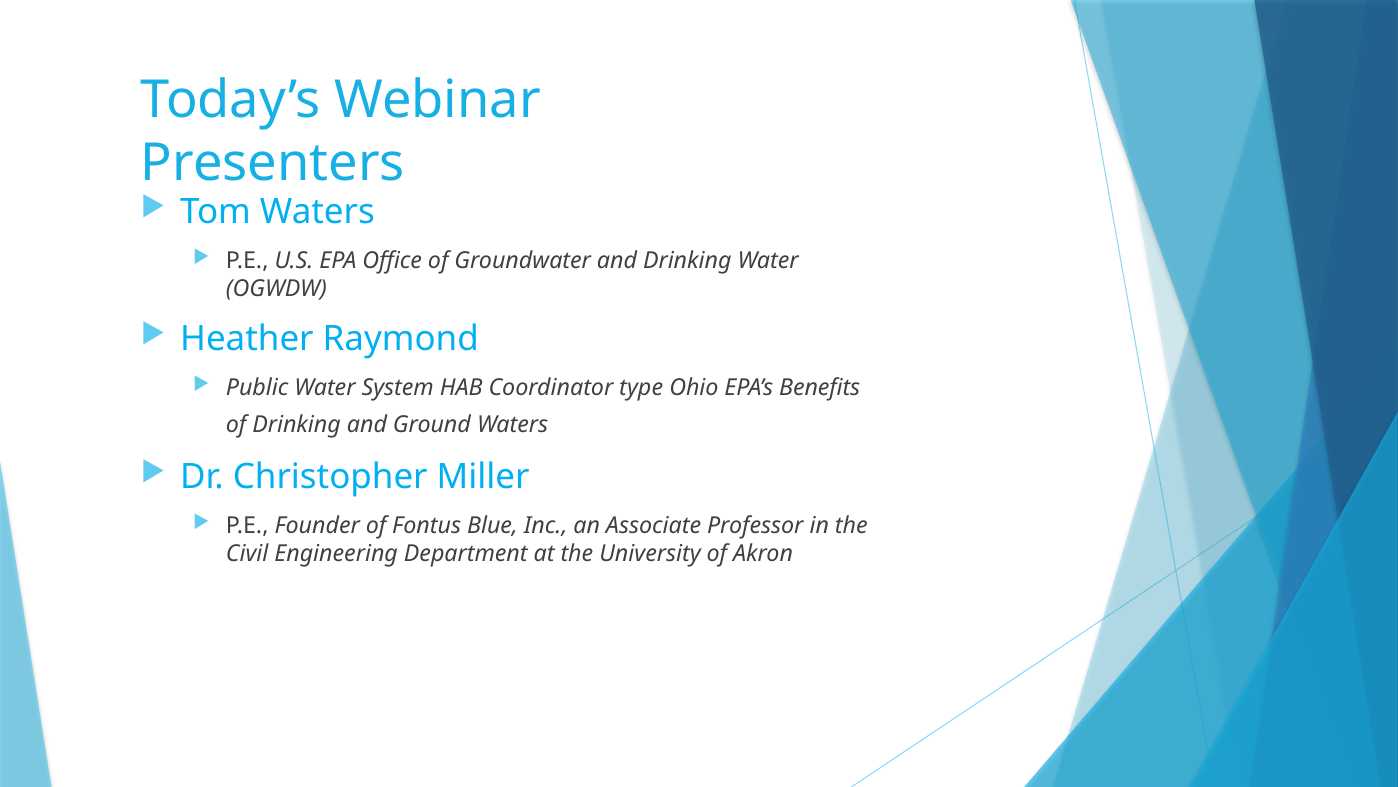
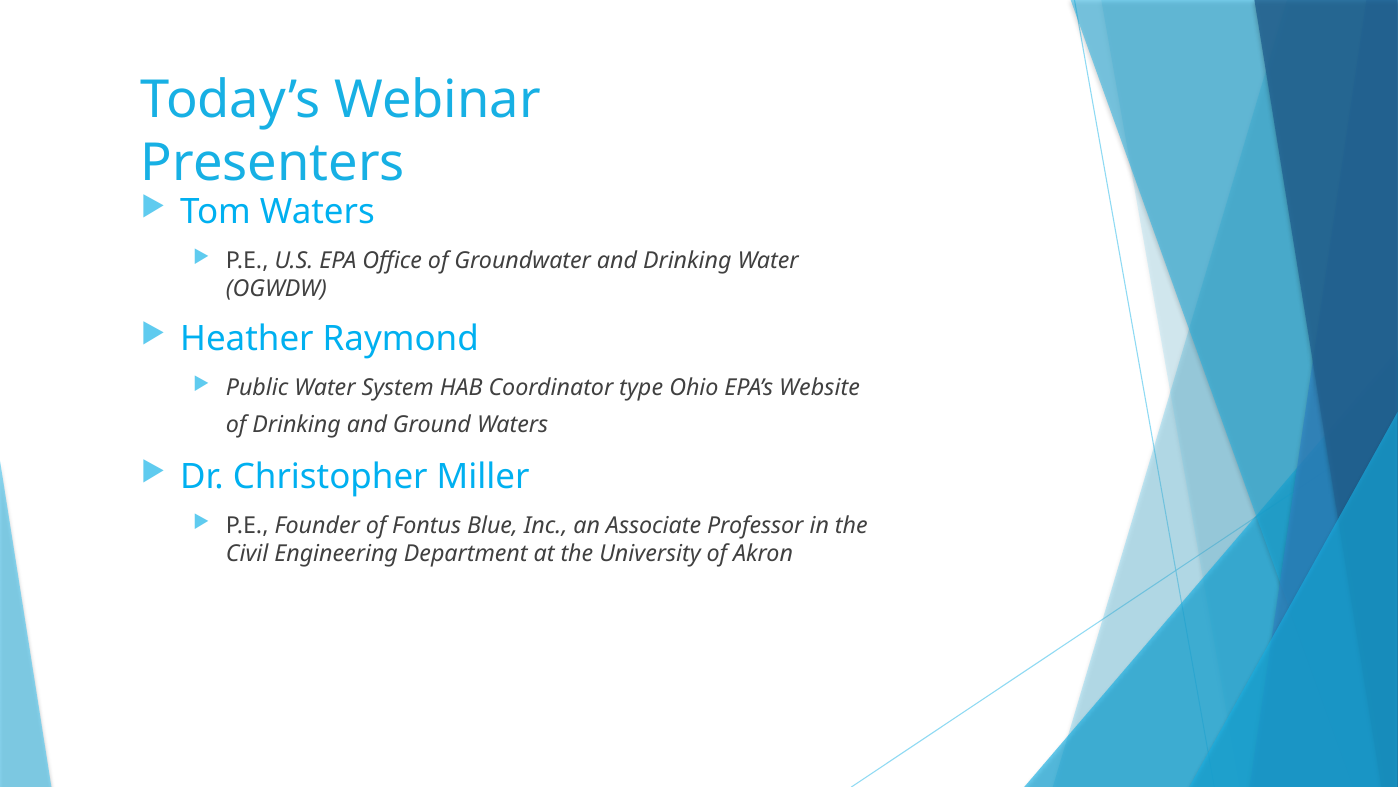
Benefits: Benefits -> Website (820, 388)
